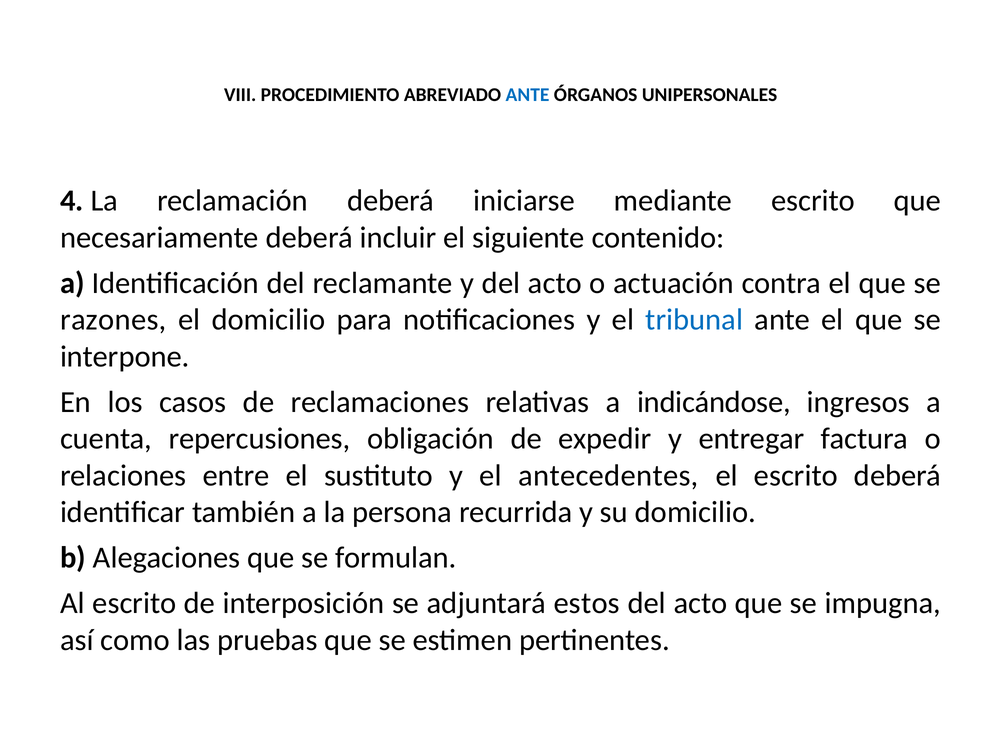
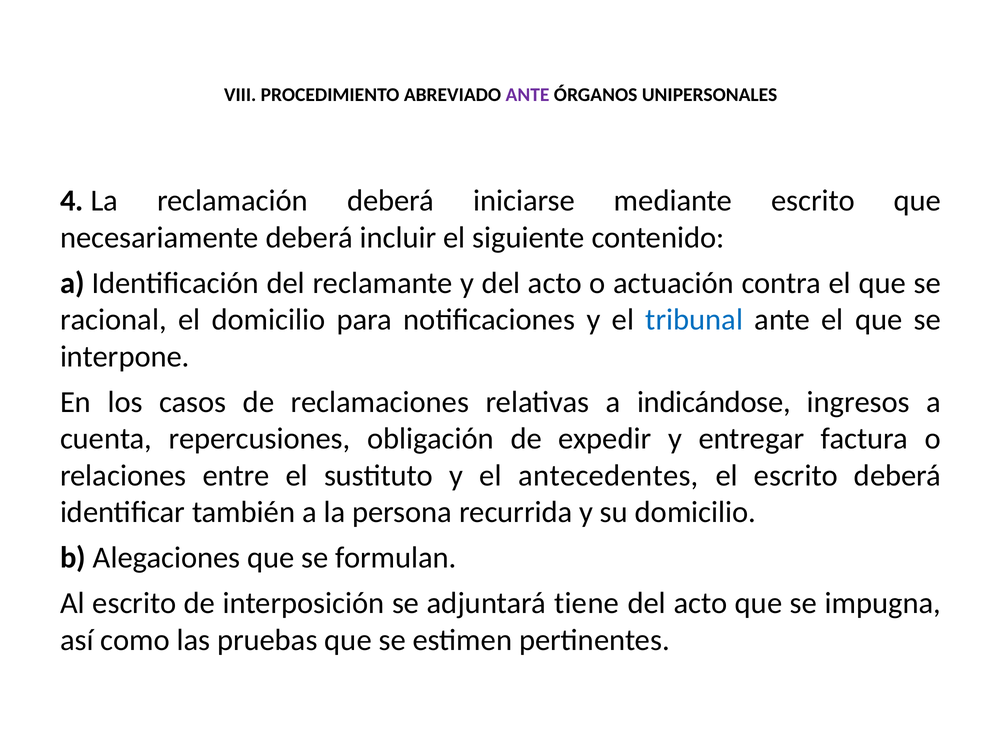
ANTE colour: blue -> purple (528, 95)
razones: razones -> racional (113, 320)
estos: estos -> tiene (587, 604)
